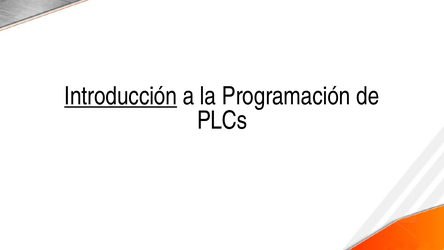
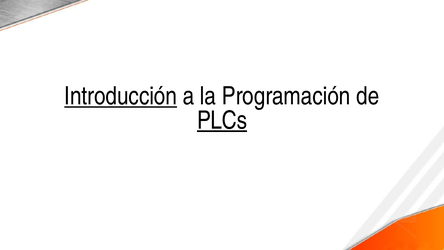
PLCs underline: none -> present (222, 120)
